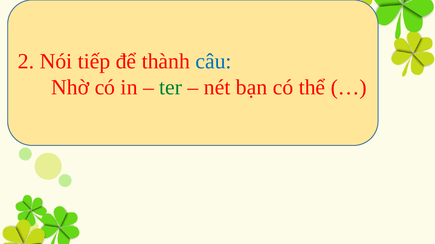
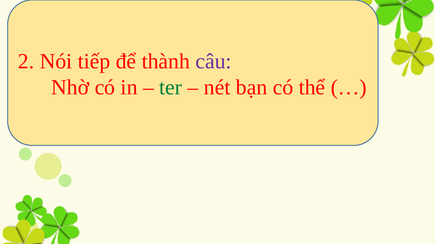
câu colour: blue -> purple (214, 61)
